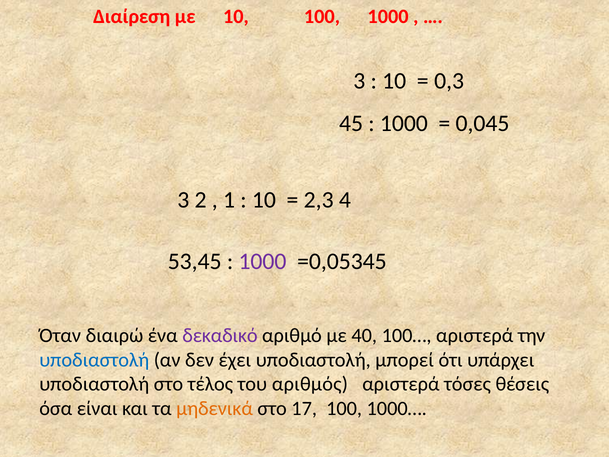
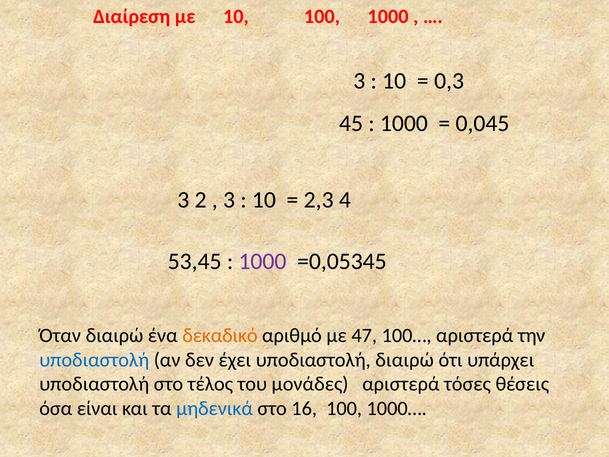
1: 1 -> 3 (229, 200)
δεκαδικό colour: purple -> orange (220, 335)
40: 40 -> 47 (364, 335)
υποδιαστολή μπορεί: μπορεί -> διαιρώ (405, 360)
αριθμός: αριθμός -> μονάδες (310, 384)
μηδενικά colour: orange -> blue (215, 408)
17: 17 -> 16 (304, 408)
